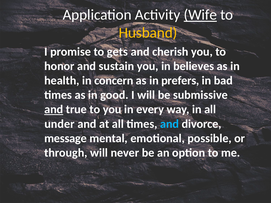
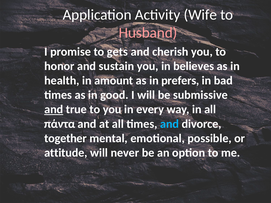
Wife underline: present -> none (200, 15)
Husband colour: yellow -> pink (148, 33)
concern: concern -> amount (114, 81)
under: under -> πάντα (60, 124)
message: message -> together (66, 138)
through: through -> attitude (66, 153)
